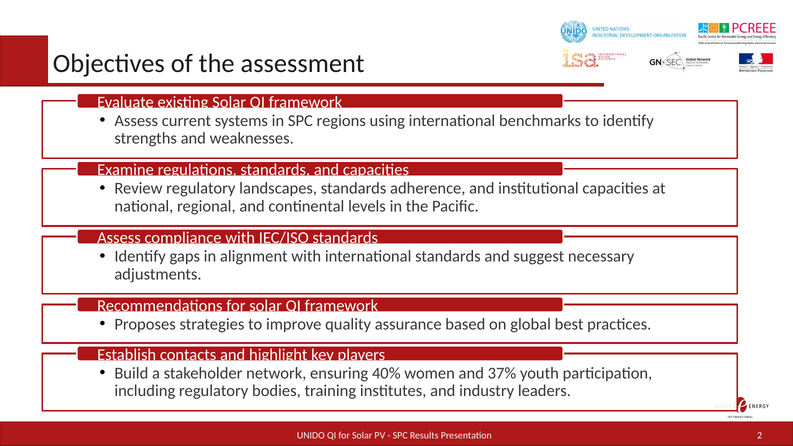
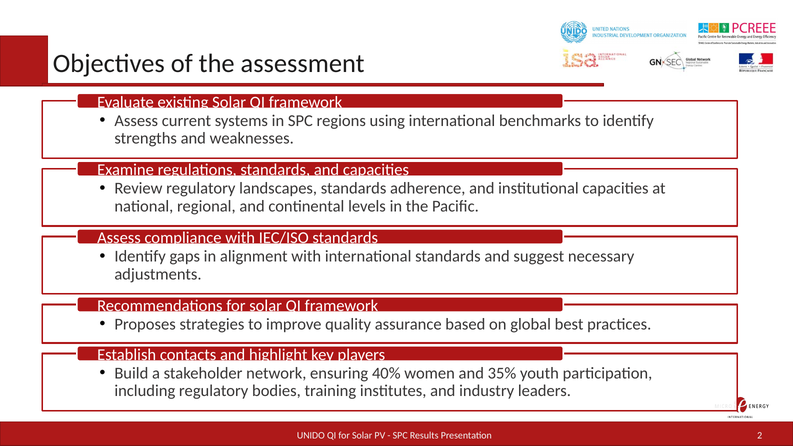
37%: 37% -> 35% (502, 373)
